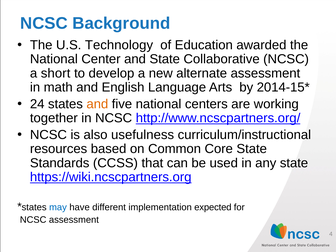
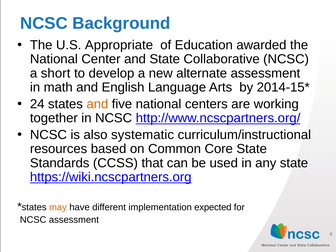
Technology: Technology -> Appropriate (119, 45)
usefulness: usefulness -> systematic (143, 135)
may colour: blue -> orange (58, 207)
